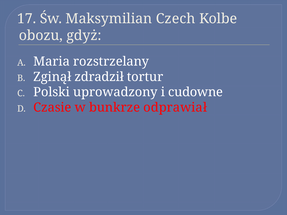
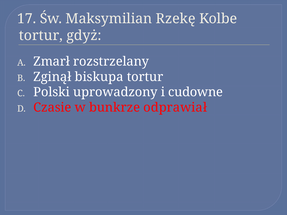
Czech: Czech -> Rzekę (176, 19)
obozu: obozu -> tortur (41, 35)
Maria: Maria -> Zmarł (52, 62)
zdradził: zdradził -> biskupa (99, 77)
